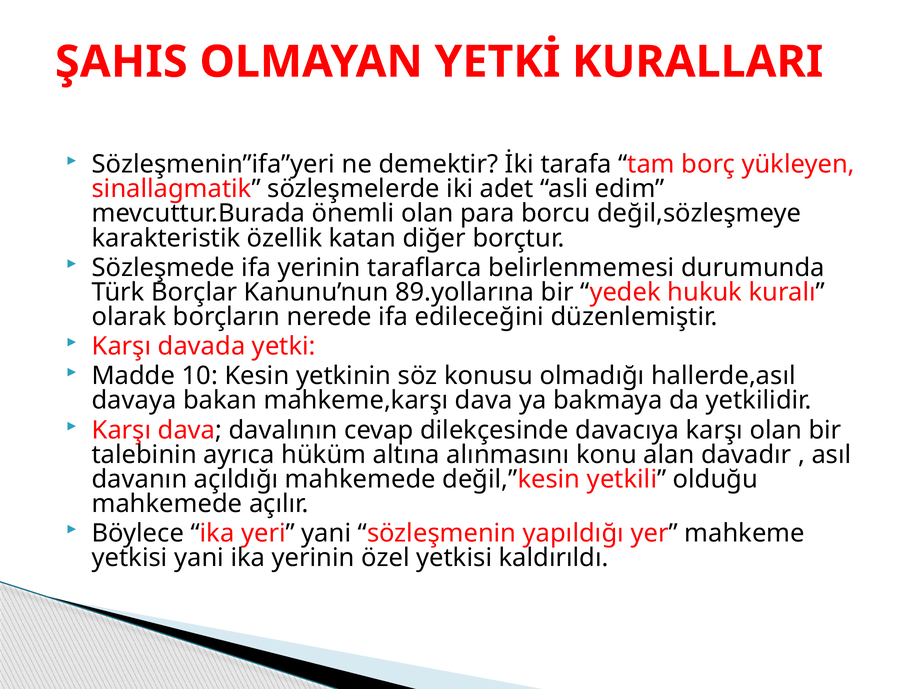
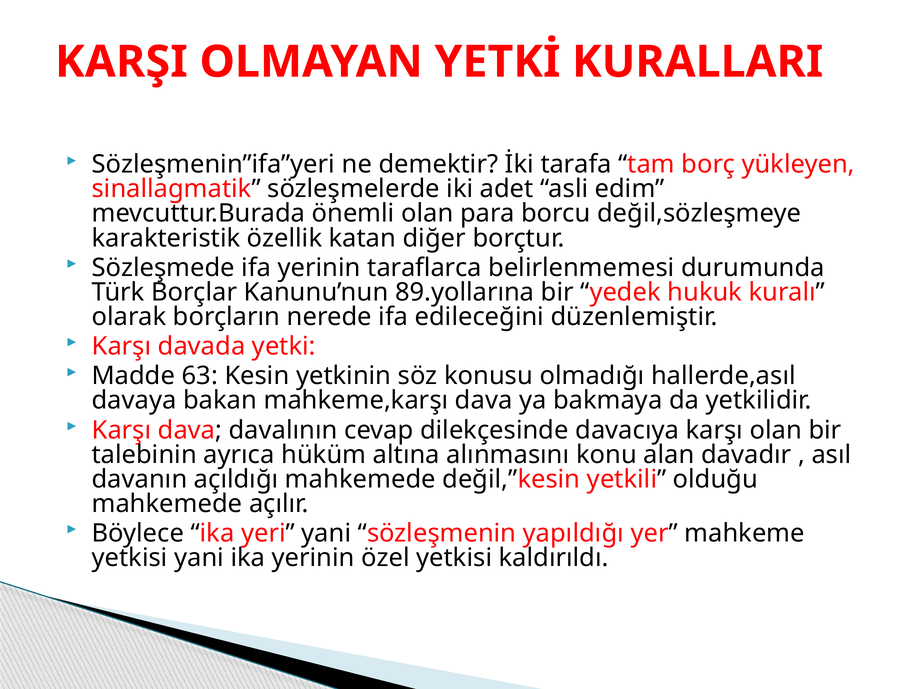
ŞAHIS: ŞAHIS -> KARŞI (121, 62)
10: 10 -> 63 (200, 376)
